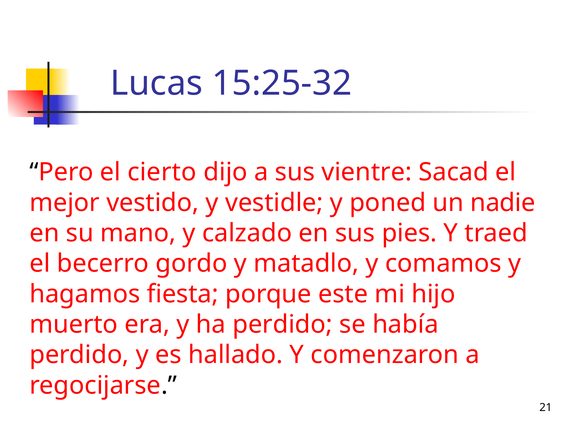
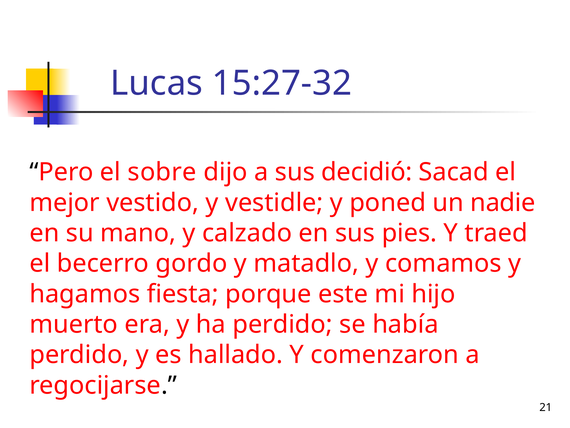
15:25-32: 15:25-32 -> 15:27-32 (282, 83)
cierto: cierto -> sobre (162, 172)
vientre: vientre -> decidió (367, 172)
